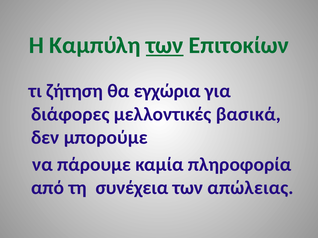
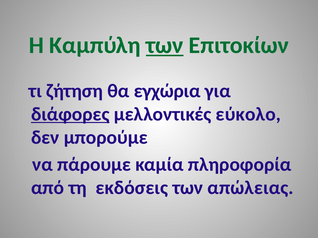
διάφορες underline: none -> present (70, 114)
βασικά: βασικά -> εύκολο (248, 114)
συνέχεια: συνέχεια -> εκδόσεις (132, 188)
